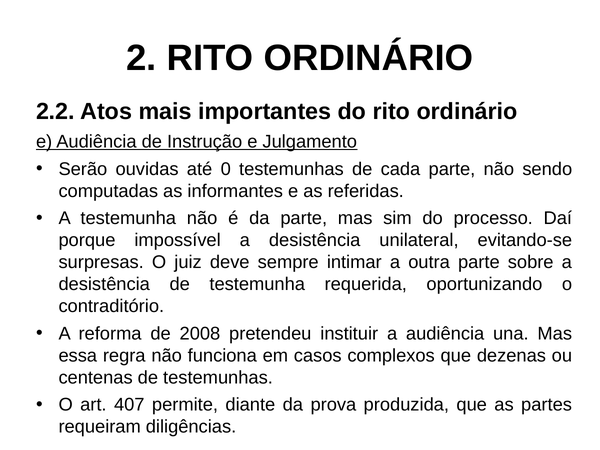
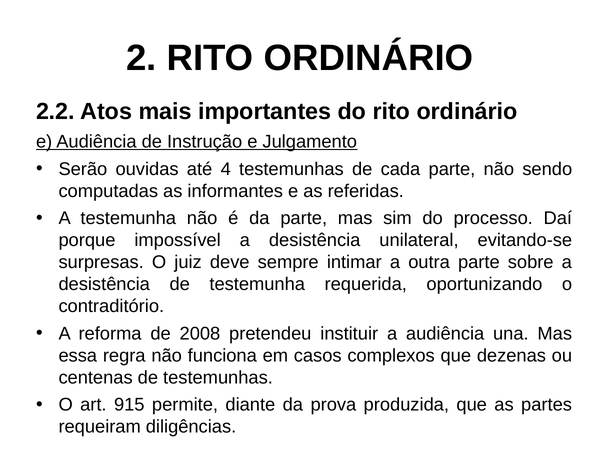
0: 0 -> 4 (226, 169)
407: 407 -> 915 (129, 405)
